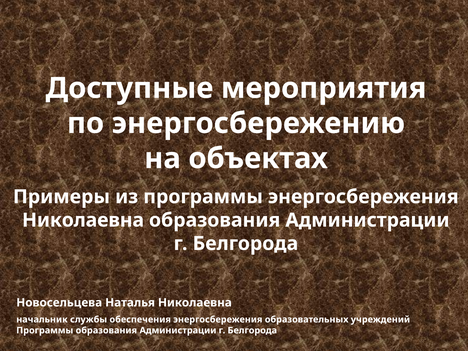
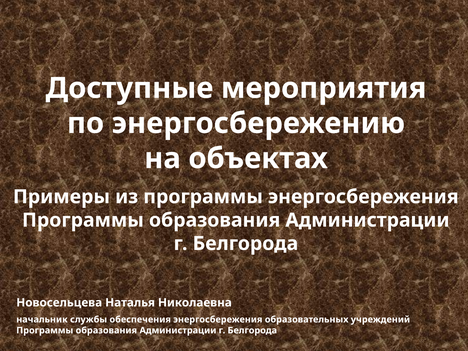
Николаевна: Николаевна -> Программы (83, 220)
